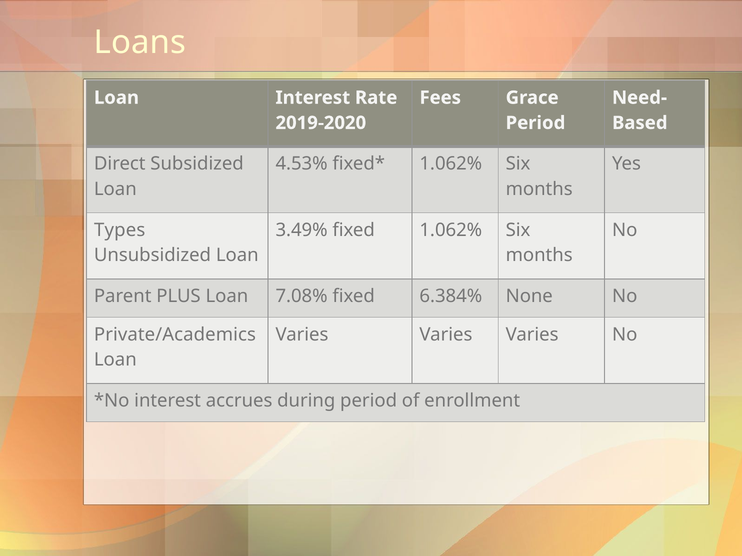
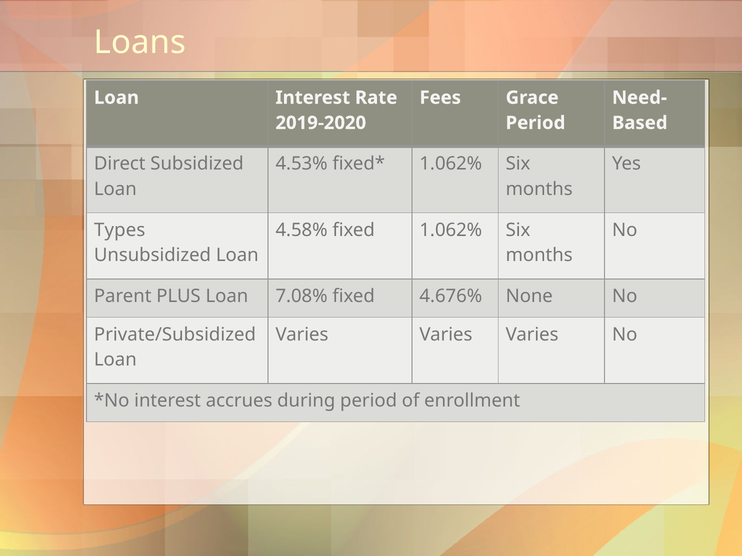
3.49%: 3.49% -> 4.58% (302, 230)
6.384%: 6.384% -> 4.676% (451, 297)
Private/Academics: Private/Academics -> Private/Subsidized (175, 335)
